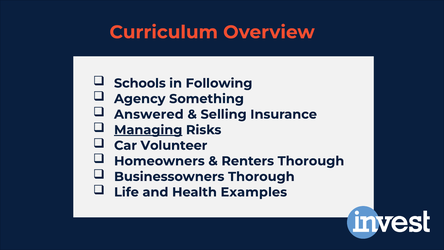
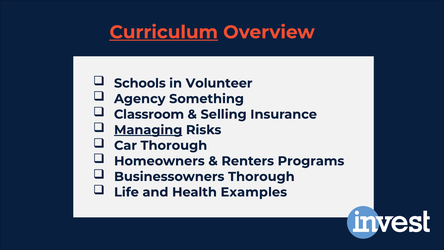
Curriculum underline: none -> present (164, 32)
Following: Following -> Volunteer (219, 83)
Answered: Answered -> Classroom (149, 114)
Car Volunteer: Volunteer -> Thorough (174, 145)
Renters Thorough: Thorough -> Programs (311, 161)
